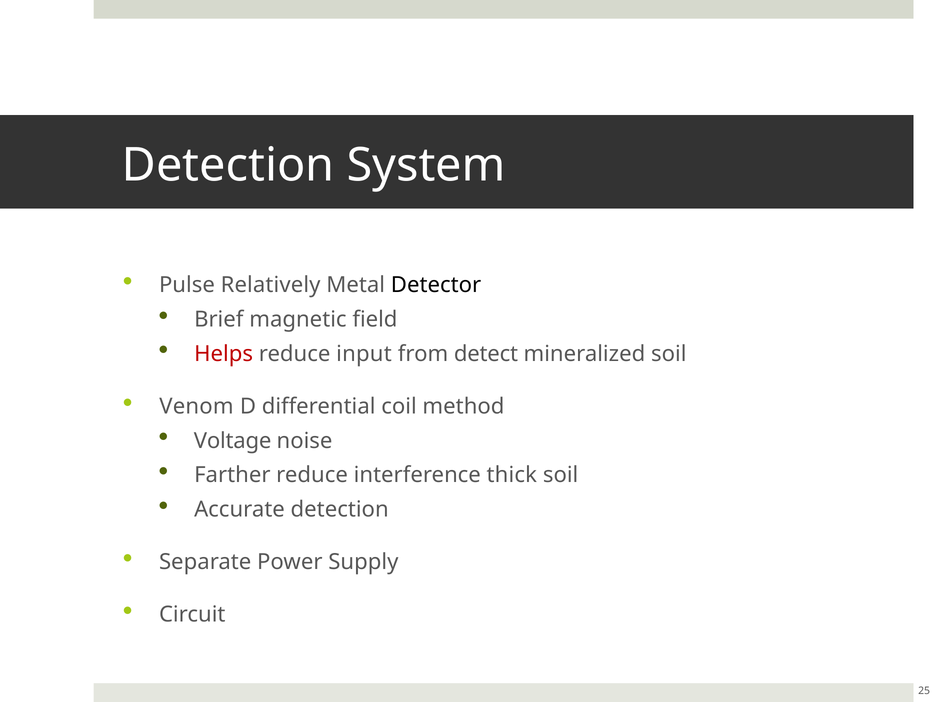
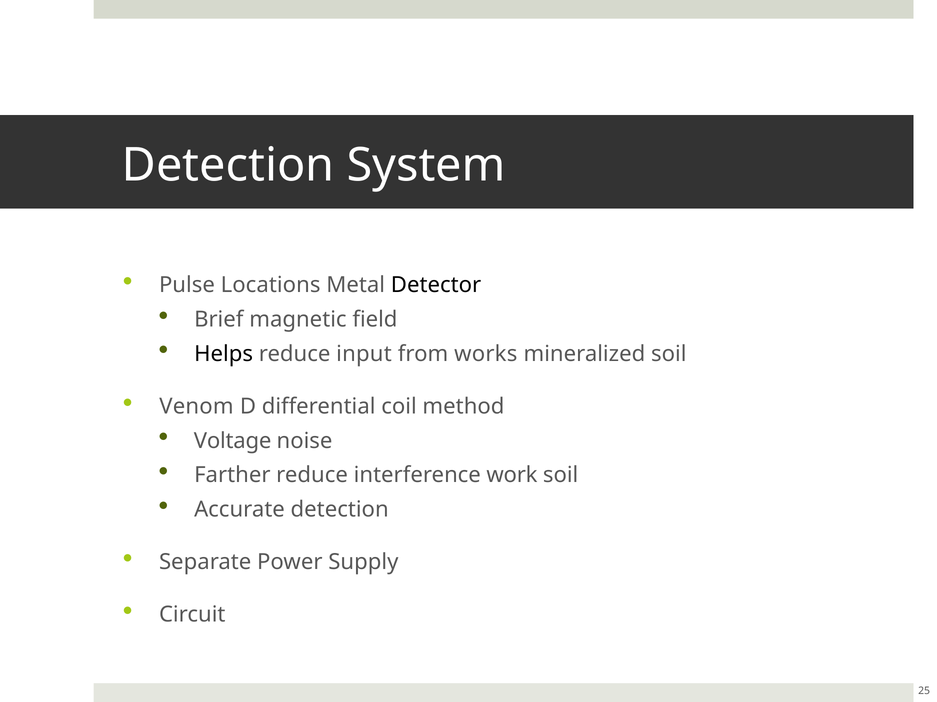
Relatively: Relatively -> Locations (271, 285)
Helps colour: red -> black (224, 354)
detect: detect -> works (486, 354)
thick: thick -> work (512, 476)
